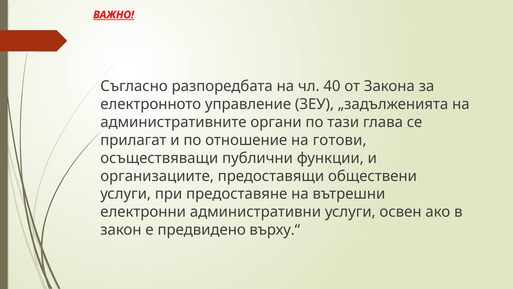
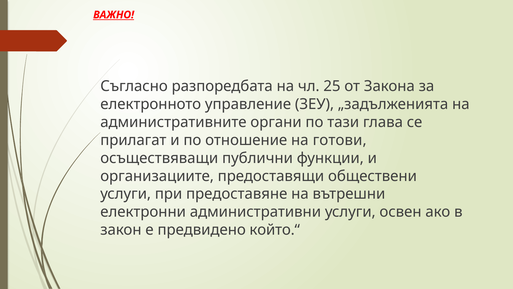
40: 40 -> 25 (332, 86)
върху.“: върху.“ -> който.“ (275, 230)
